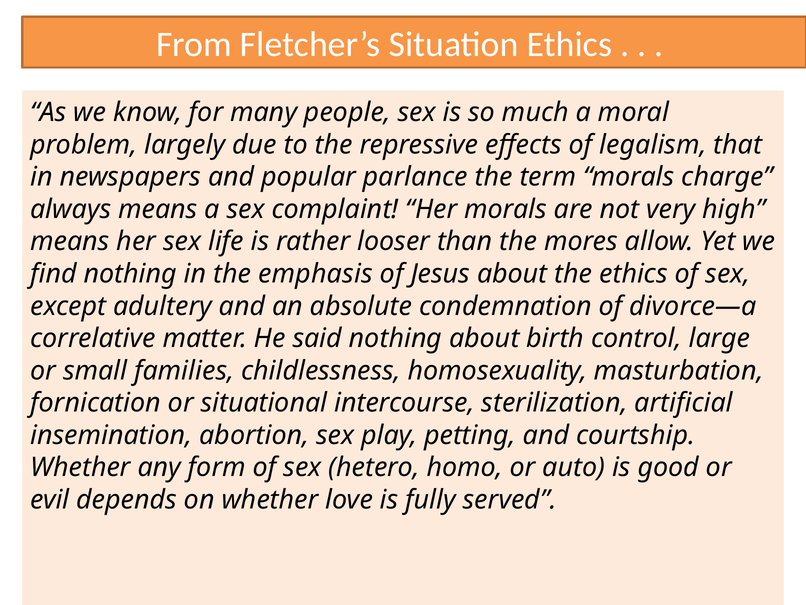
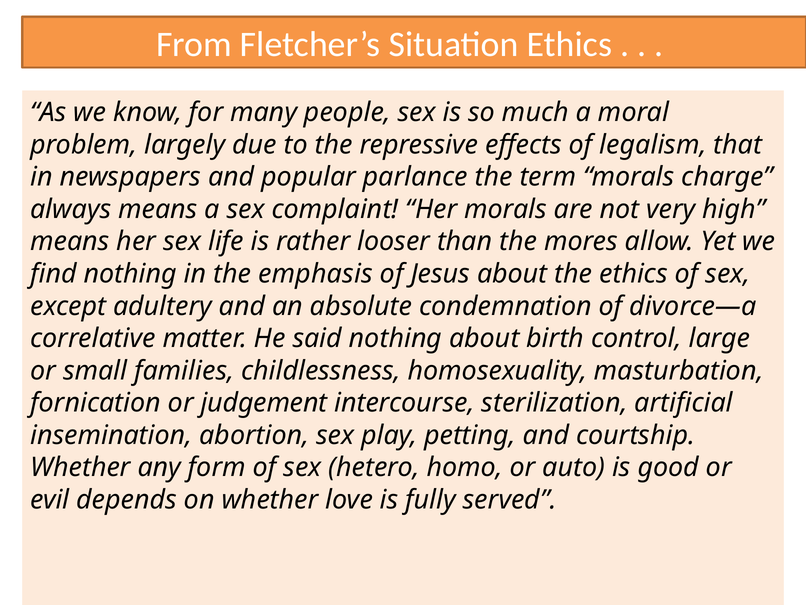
situational: situational -> judgement (264, 403)
